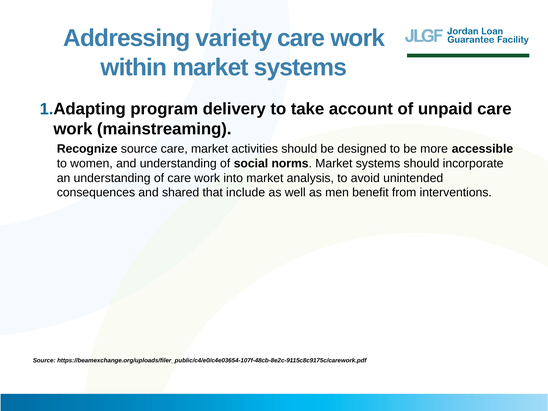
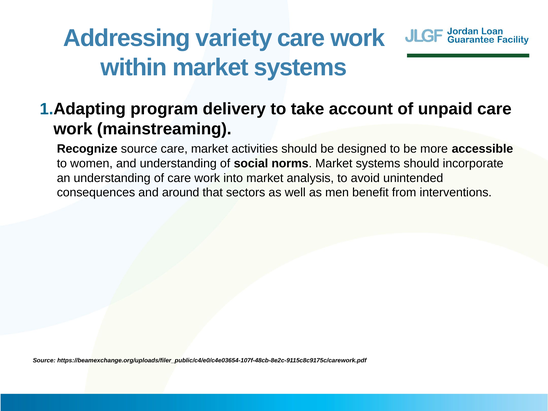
shared: shared -> around (181, 193)
include: include -> sectors (246, 193)
